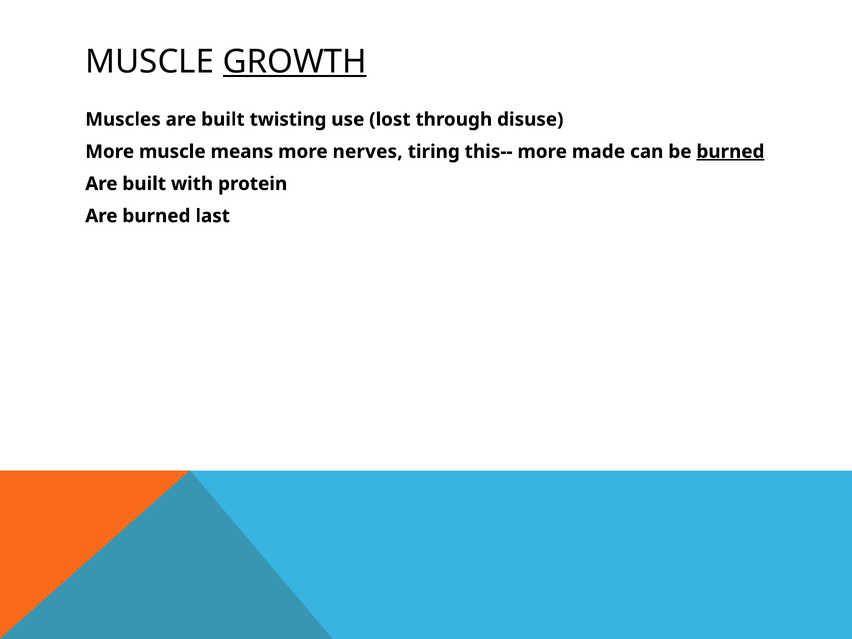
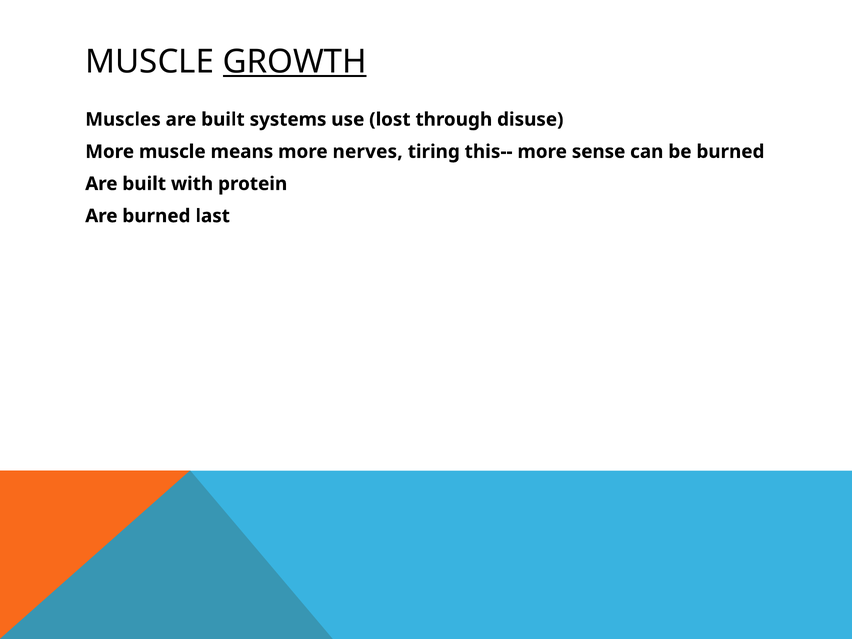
twisting: twisting -> systems (288, 119)
made: made -> sense (599, 152)
burned underline: present -> none (730, 152)
